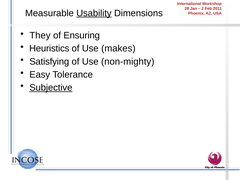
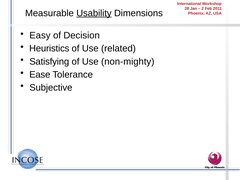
They: They -> Easy (40, 35)
Ensuring: Ensuring -> Decision (82, 35)
makes: makes -> related (118, 48)
Easy: Easy -> Ease (40, 75)
Subjective underline: present -> none (51, 88)
